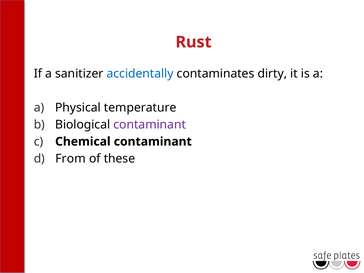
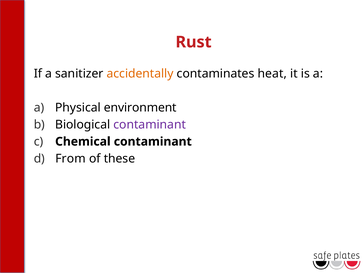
accidentally colour: blue -> orange (140, 74)
dirty: dirty -> heat (272, 74)
temperature: temperature -> environment (140, 108)
